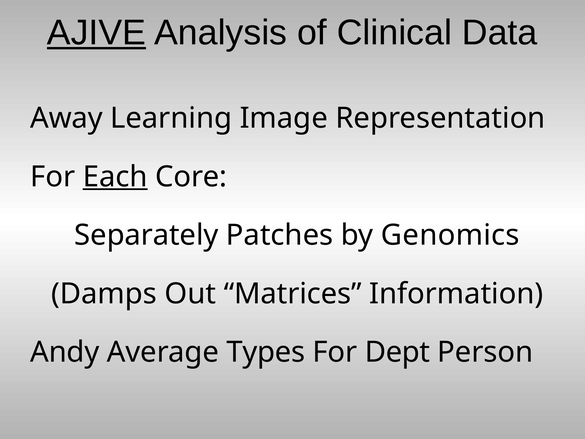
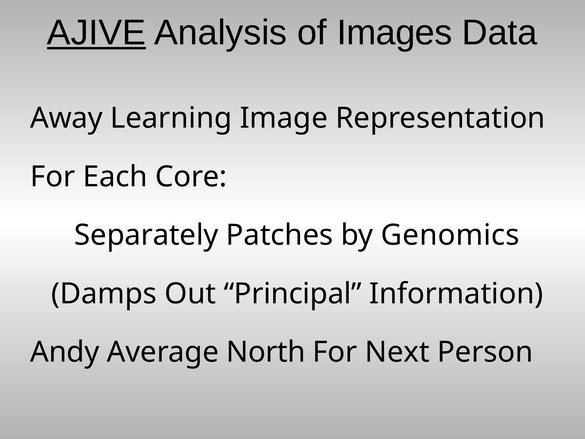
Clinical: Clinical -> Images (395, 33)
Each underline: present -> none (115, 177)
Matrices: Matrices -> Principal (293, 294)
Types: Types -> North (266, 352)
Dept: Dept -> Next (397, 352)
